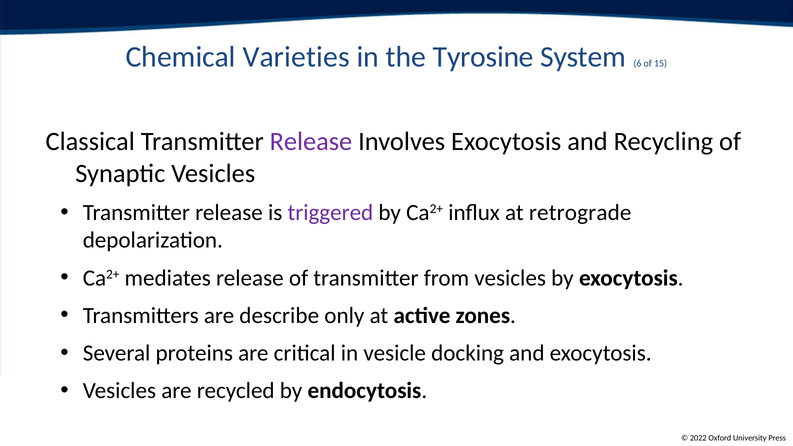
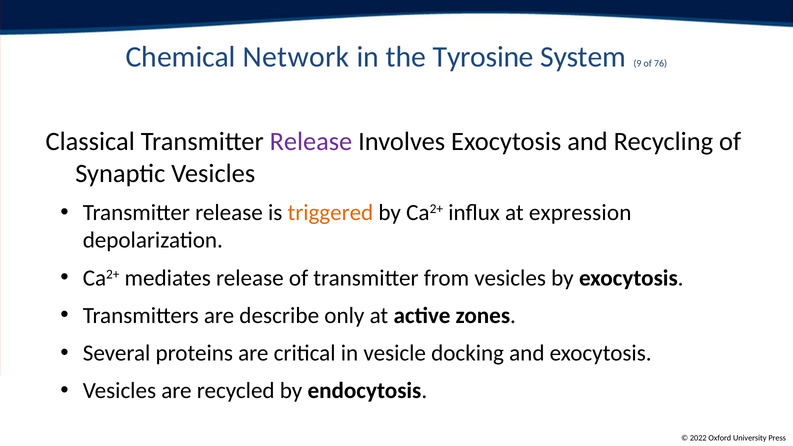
Varieties: Varieties -> Network (296, 57)
6: 6 -> 9 (637, 64)
15: 15 -> 76 (661, 64)
triggered colour: purple -> orange (330, 213)
retrograde: retrograde -> expression (580, 213)
